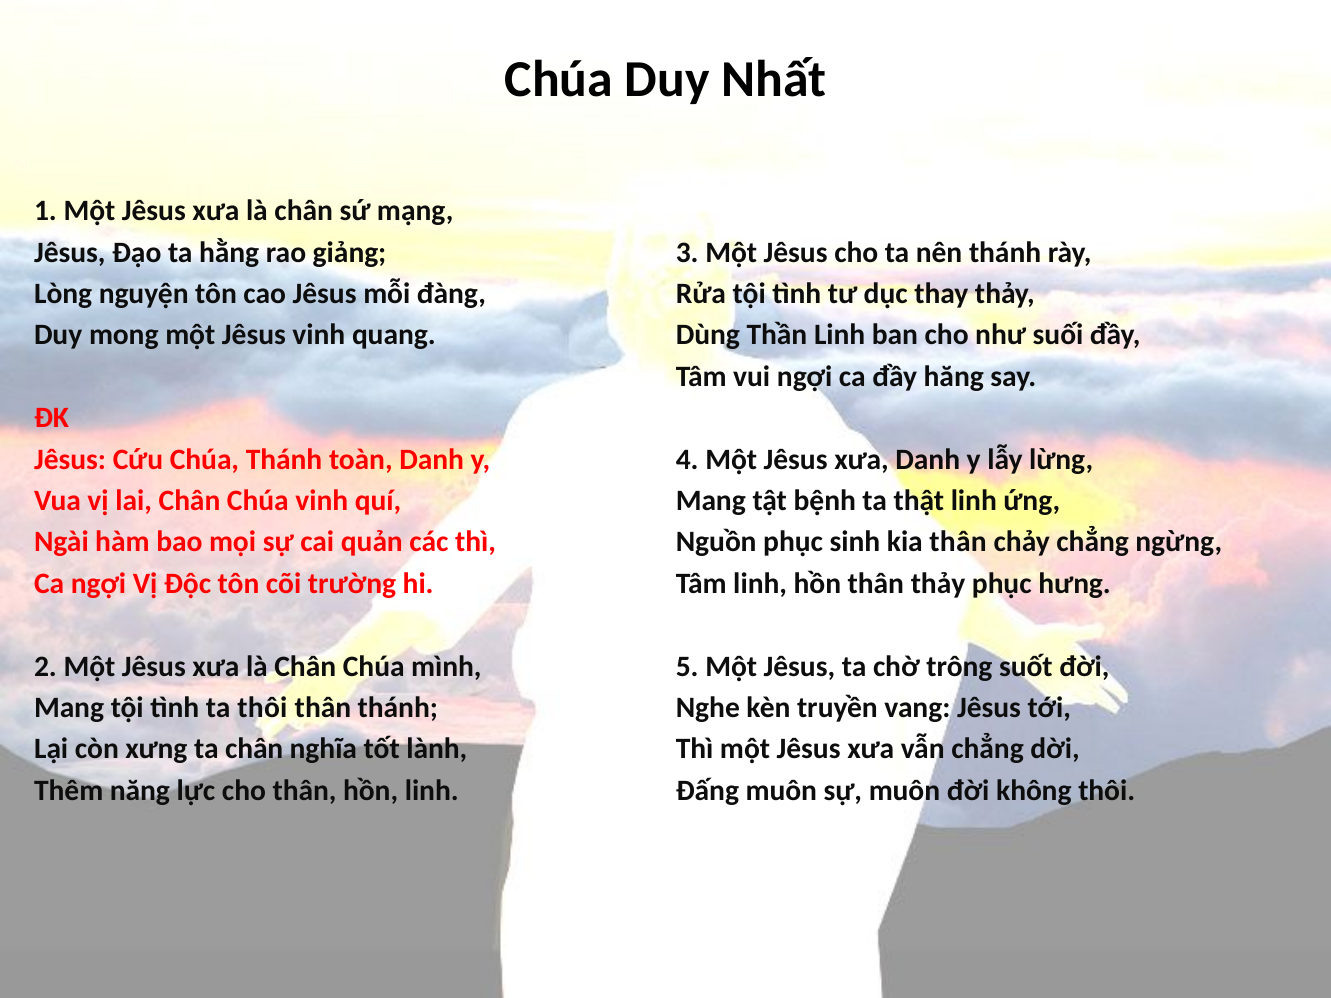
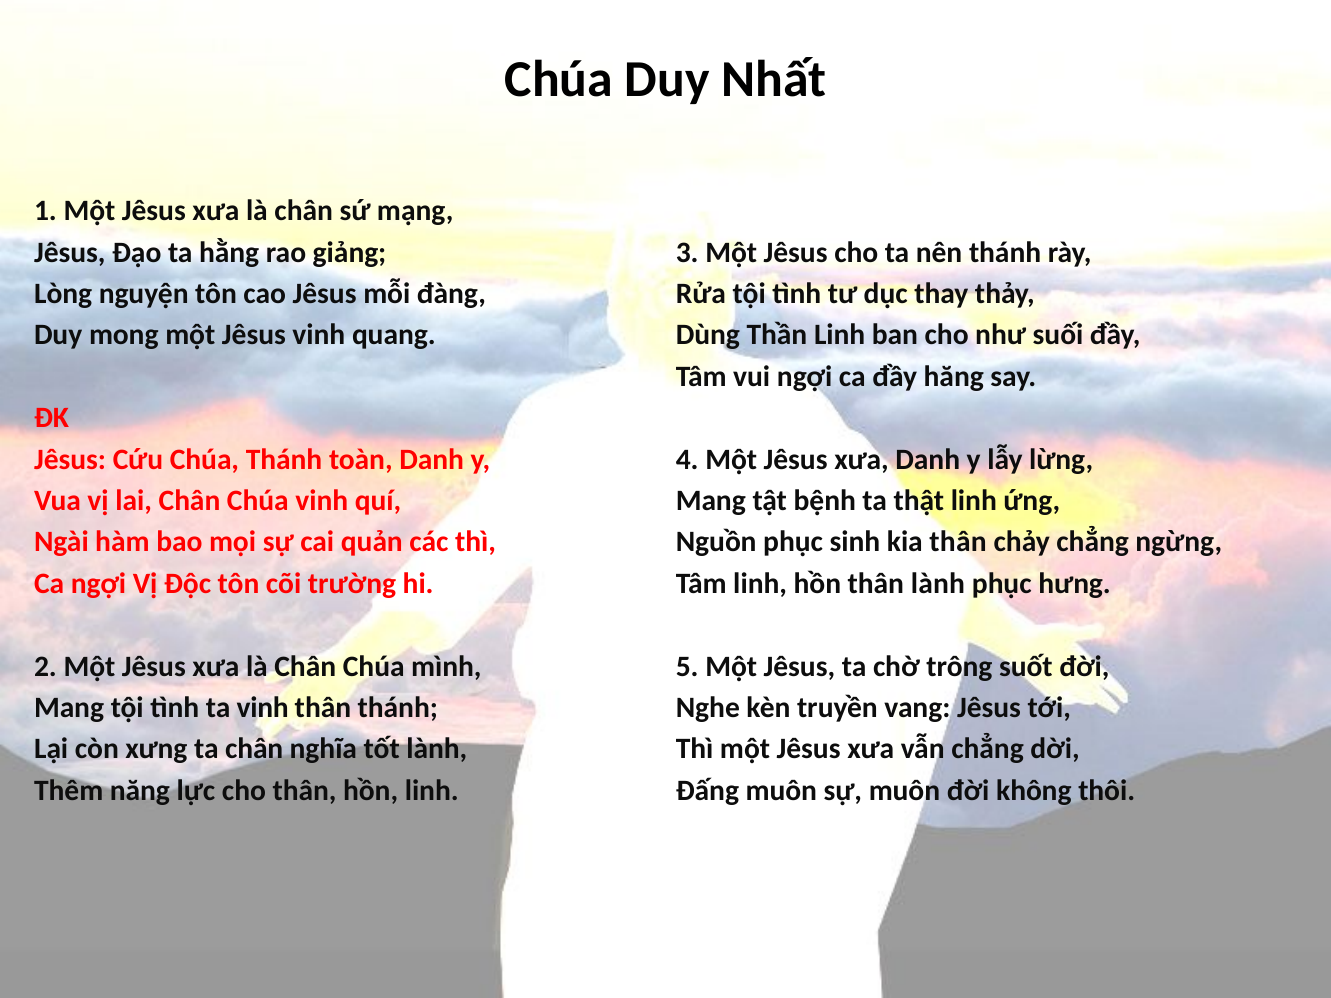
thân thảy: thảy -> lành (938, 584)
ta thôi: thôi -> vinh (263, 708)
